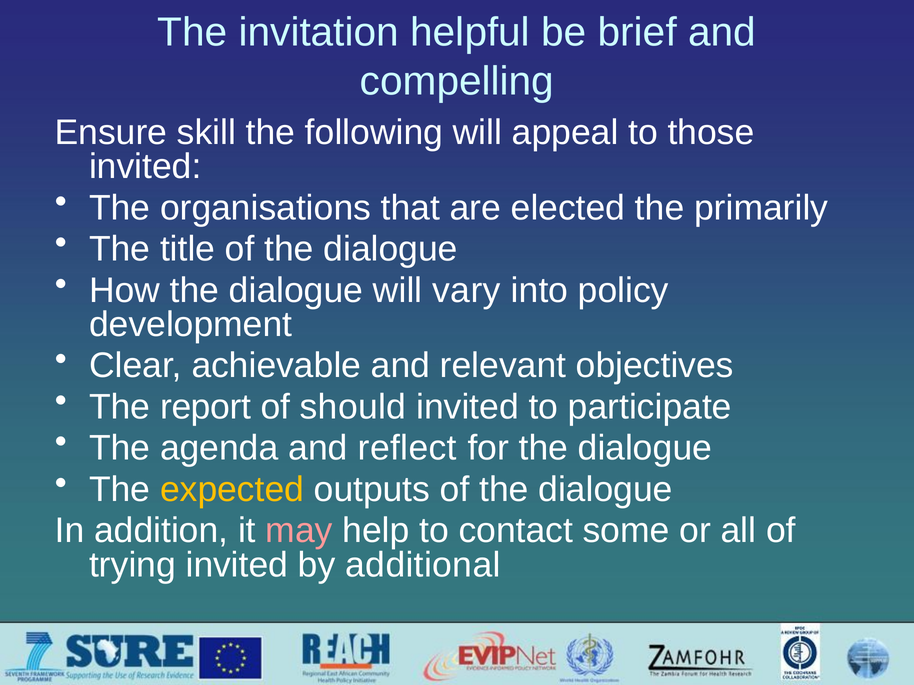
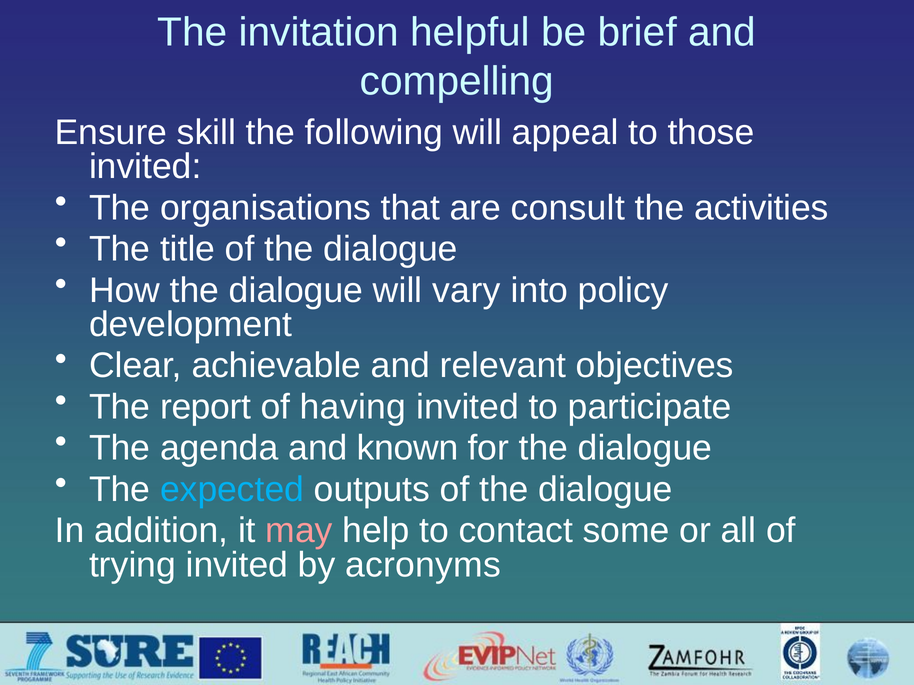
elected: elected -> consult (568, 208)
primarily: primarily -> activities (761, 208)
should: should -> having (353, 407)
reflect: reflect -> known (408, 449)
expected colour: yellow -> light blue (232, 490)
additional: additional -> acronyms (423, 565)
